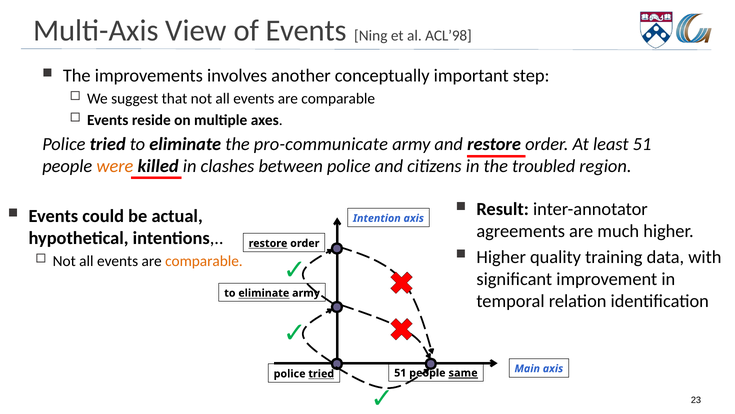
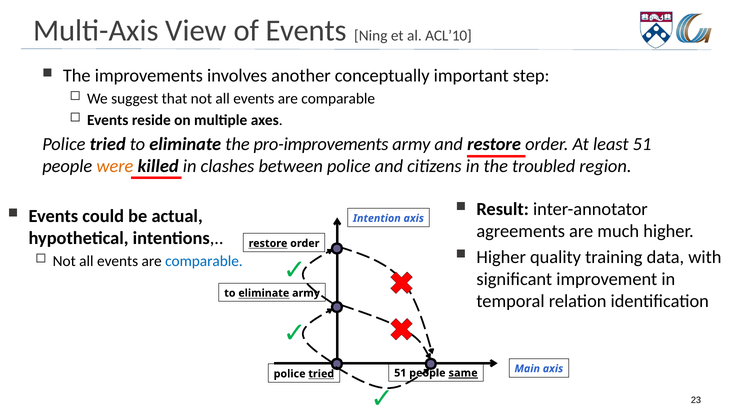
ACL’98: ACL’98 -> ACL’10 (449, 36)
pro-communicate: pro-communicate -> pro-improvements (321, 144)
comparable colour: orange -> blue (204, 261)
